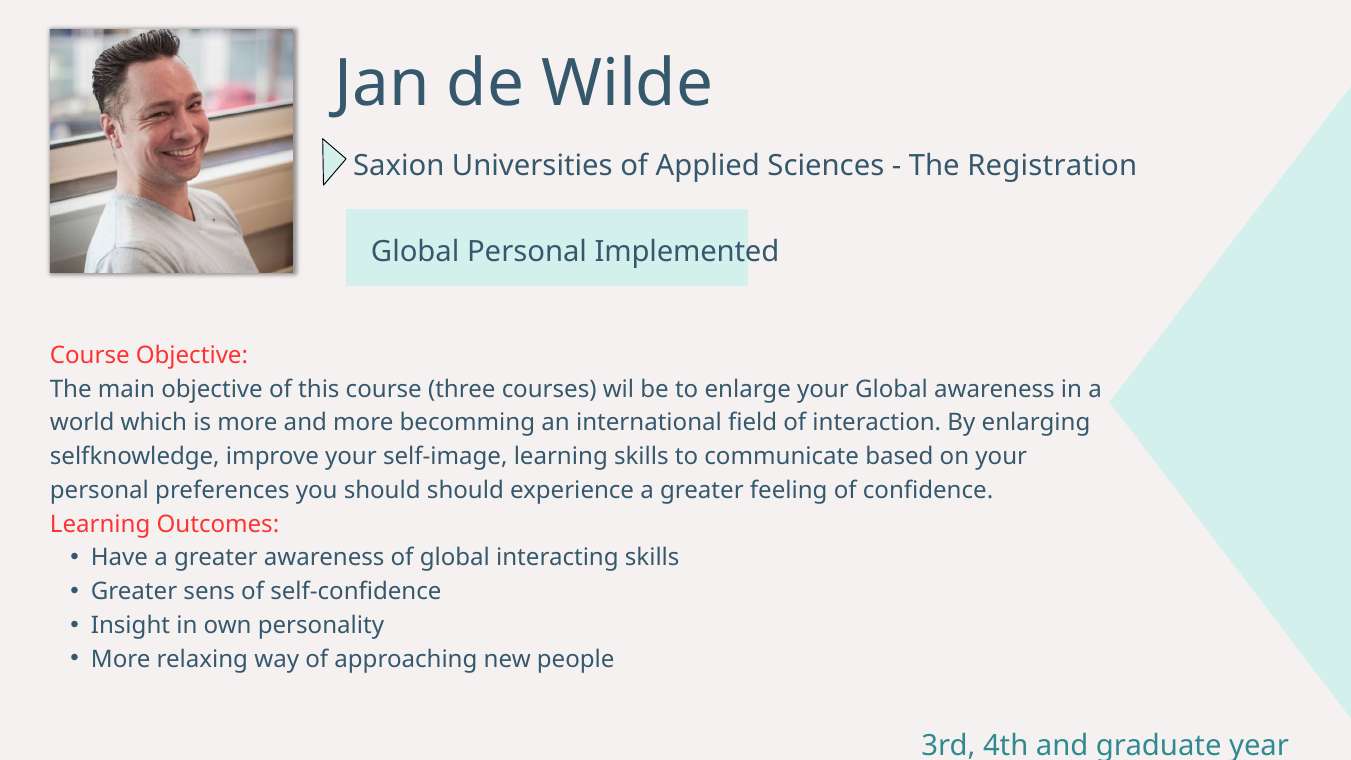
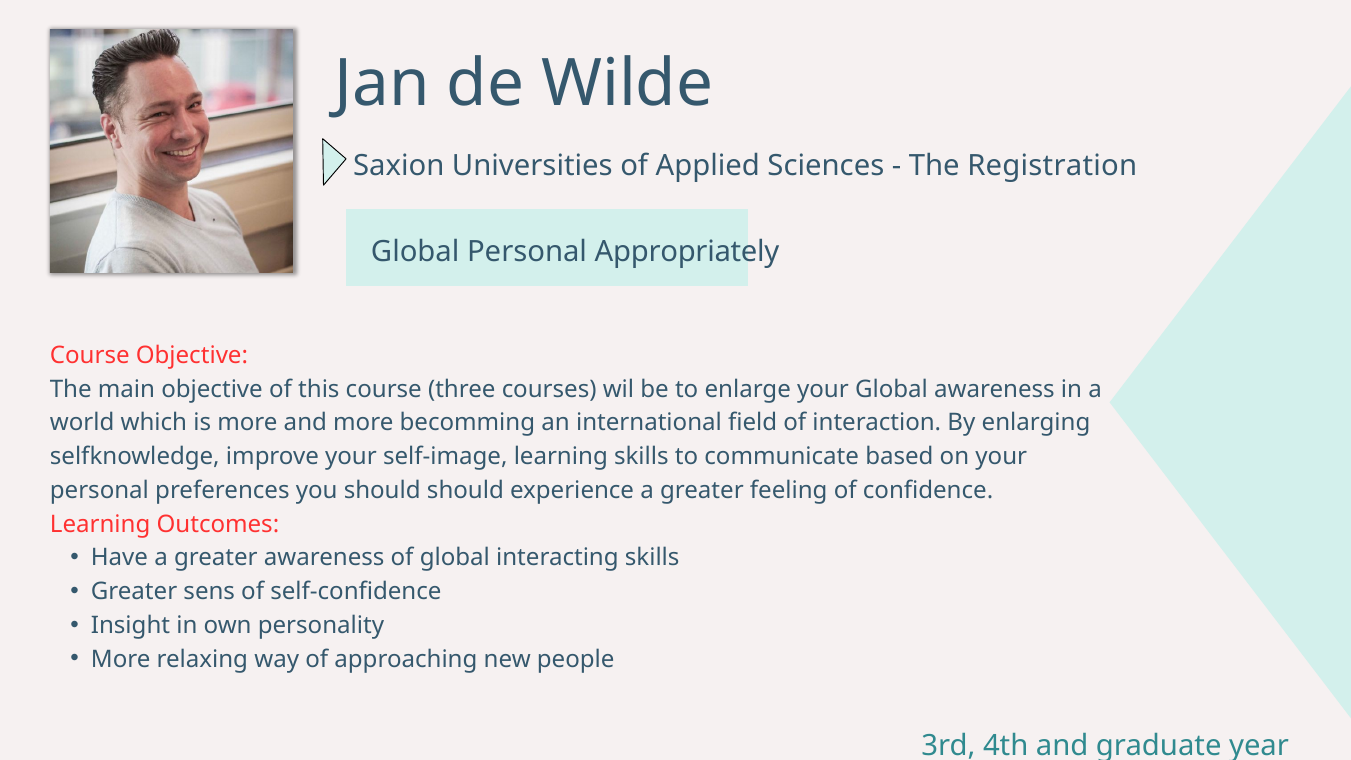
Implemented: Implemented -> Appropriately (687, 251)
